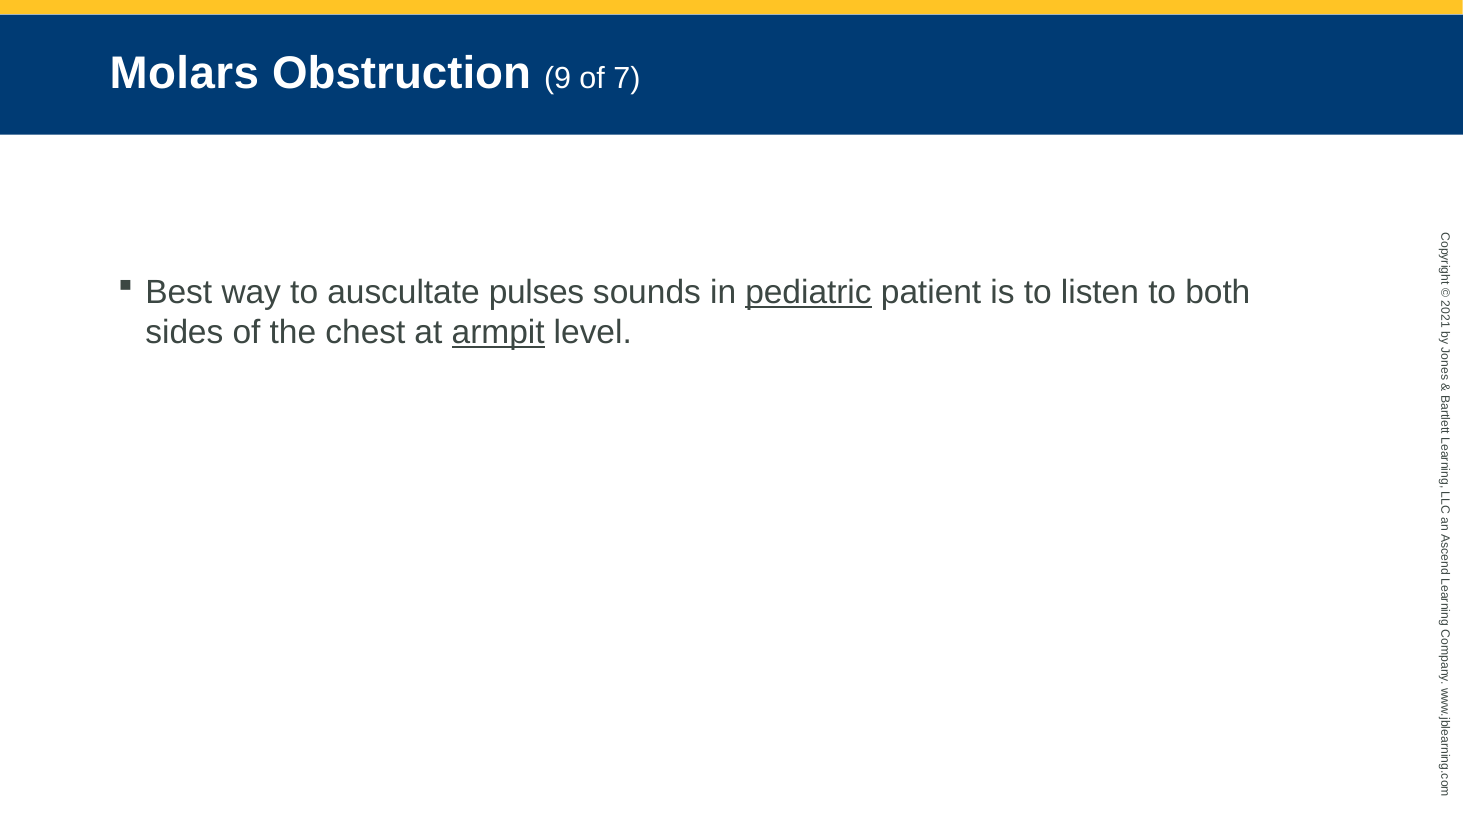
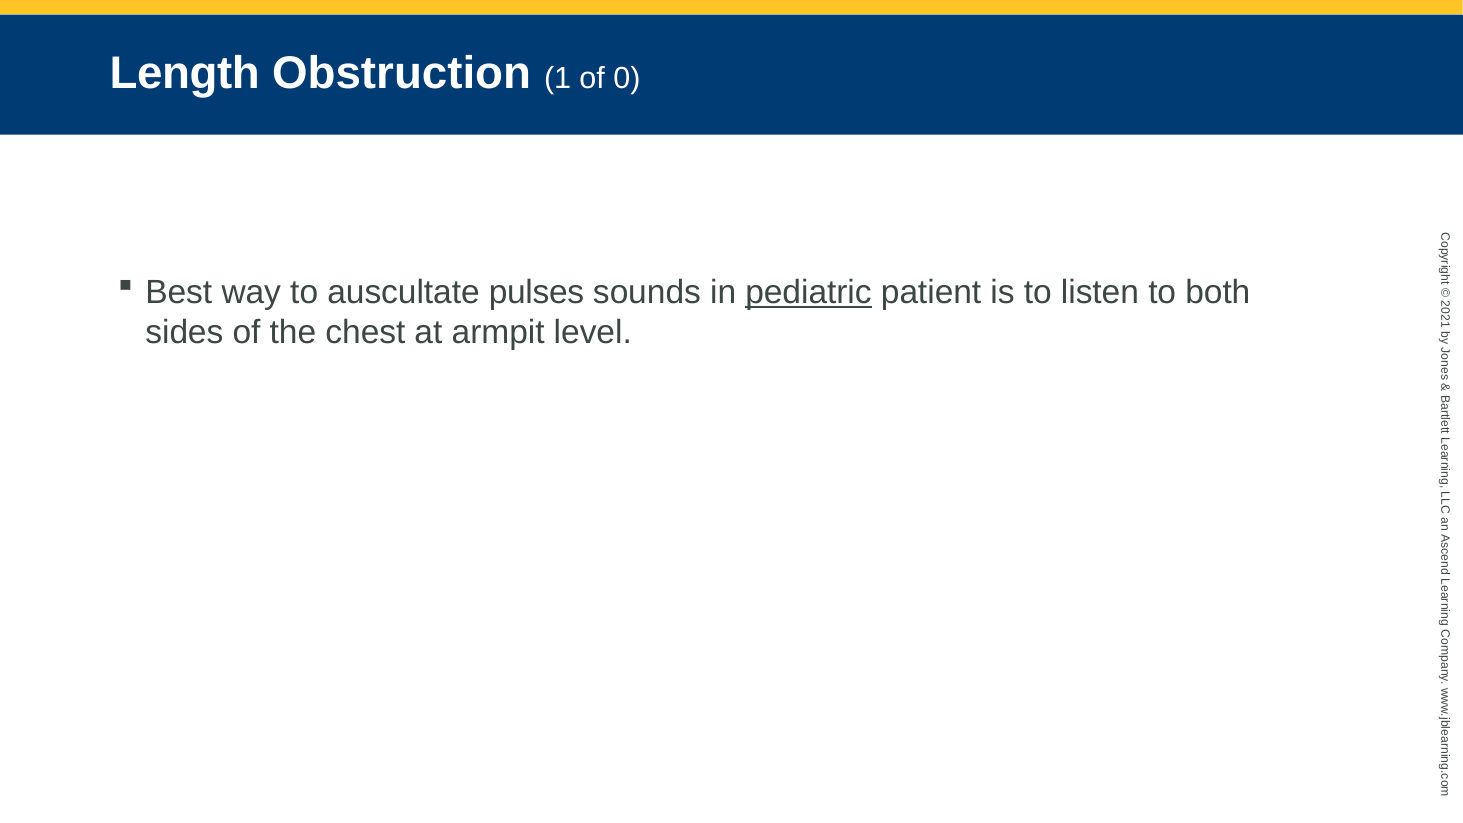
Molars: Molars -> Length (185, 74)
Obstruction 9: 9 -> 1 (558, 79)
of 7: 7 -> 0 (627, 79)
armpit underline: present -> none (498, 333)
